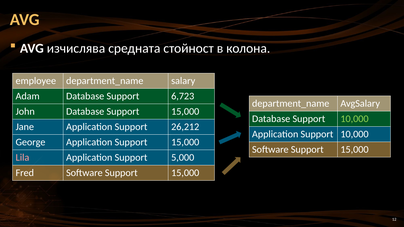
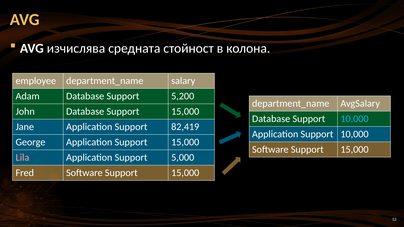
6,723: 6,723 -> 5,200 (183, 96)
10,000 colour: light green -> light blue (354, 119)
26,212: 26,212 -> 82,419 (185, 127)
